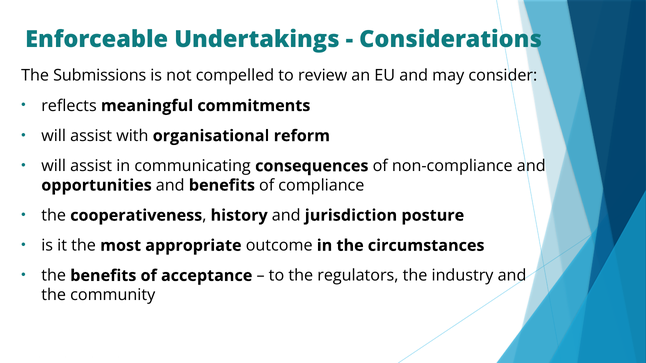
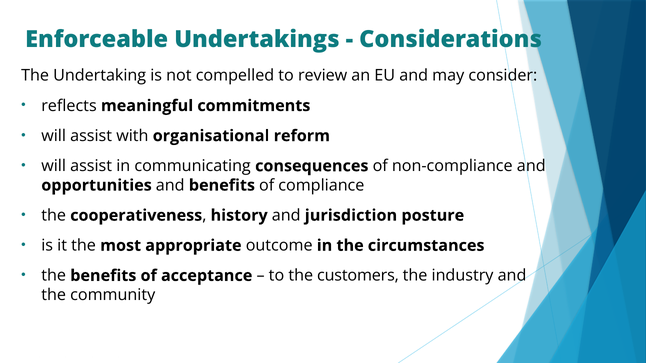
Submissions: Submissions -> Undertaking (100, 76)
regulators: regulators -> customers (358, 276)
